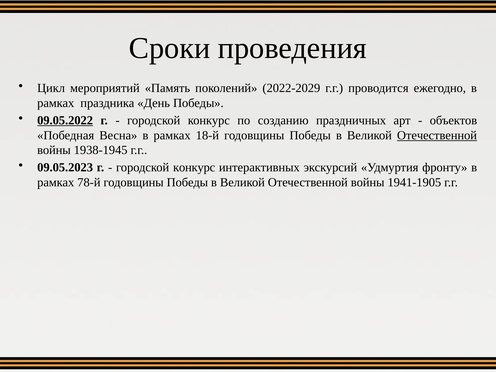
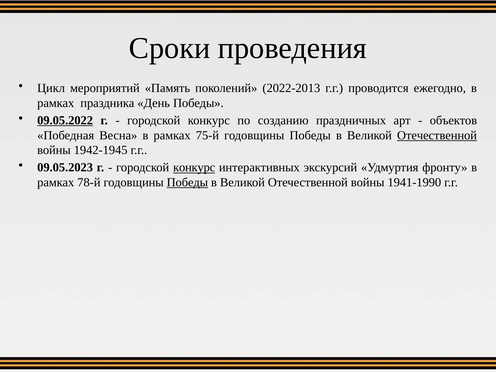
2022-2029: 2022-2029 -> 2022-2013 (291, 88)
18-й: 18-й -> 75-й (207, 135)
1938-1945: 1938-1945 -> 1942-1945 (101, 150)
конкурс underline: none -> present (194, 168)
Победы underline: none -> present (187, 182)
1941-1905: 1941-1905 -> 1941-1990 (414, 182)
